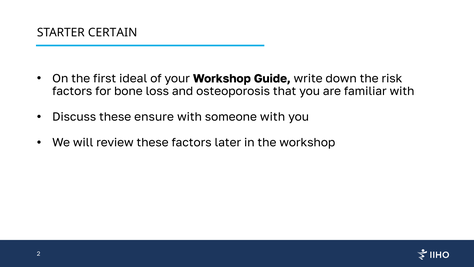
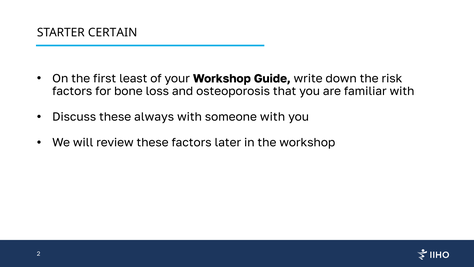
ideal: ideal -> least (133, 78)
ensure: ensure -> always (154, 117)
